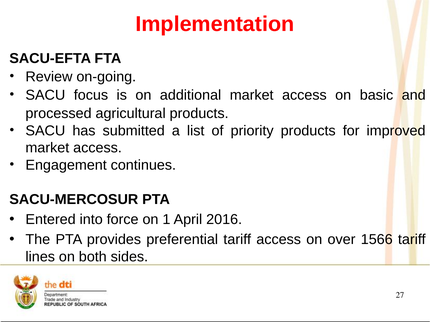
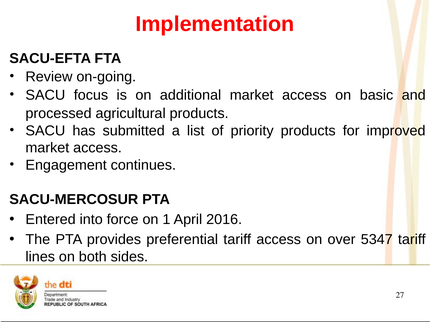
1566: 1566 -> 5347 (377, 240)
